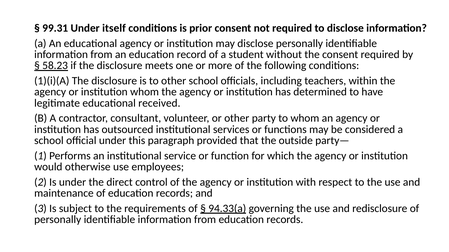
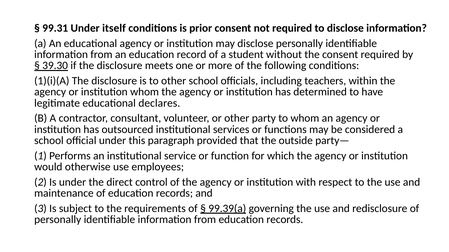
58.23: 58.23 -> 39.30 (55, 66)
received: received -> declares (159, 103)
94.33(a: 94.33(a -> 99.39(a (227, 209)
